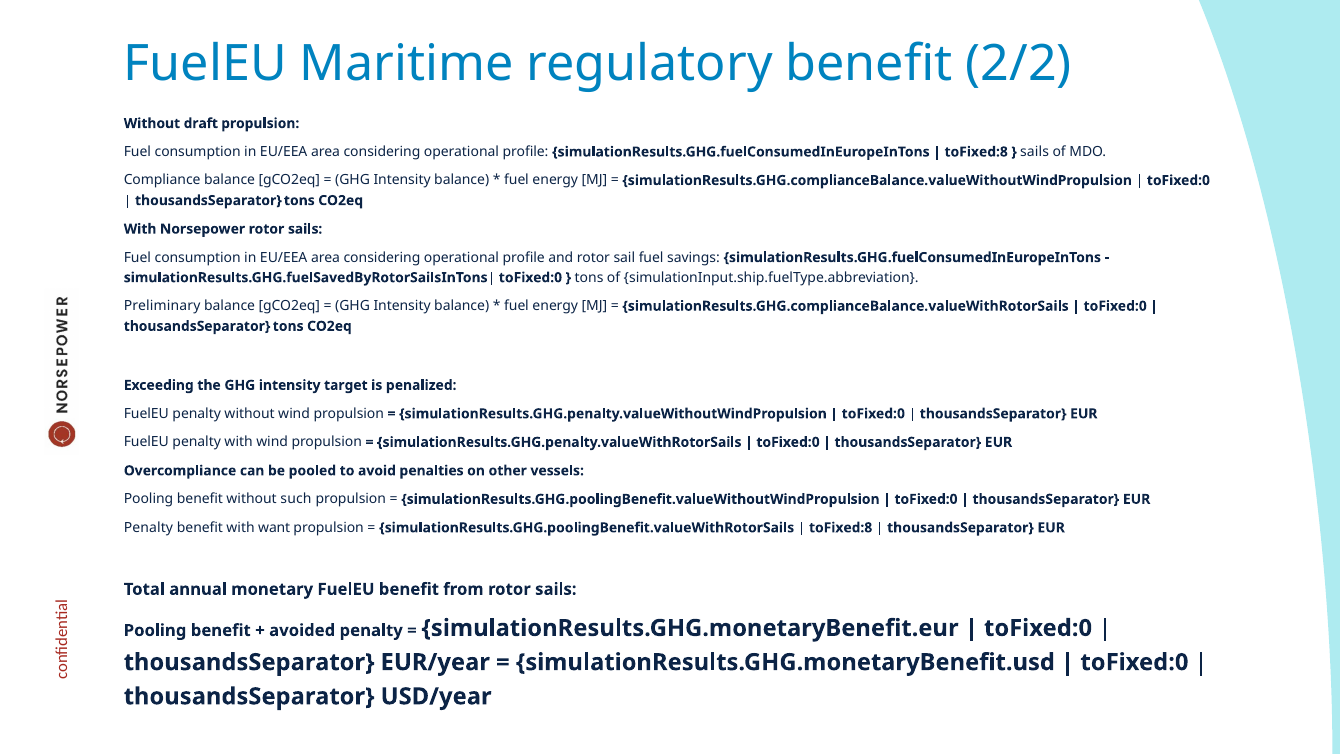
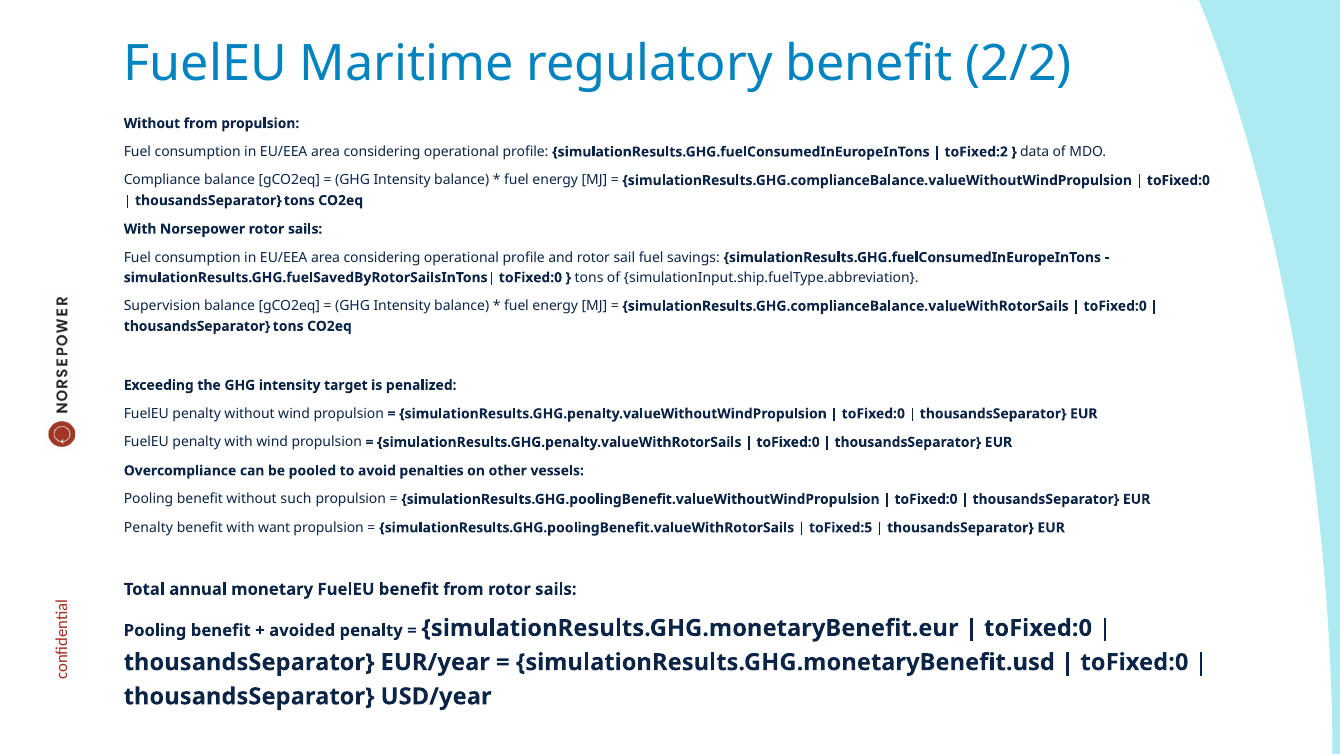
Without draft: draft -> from (201, 123)
toFixed:8: toFixed:8 -> toFixed:2 (976, 152)
sails: sails -> data (1035, 152)
Preliminary: Preliminary -> Supervision (162, 306)
toFixed:8: toFixed:8 -> toFixed:5 (841, 528)
